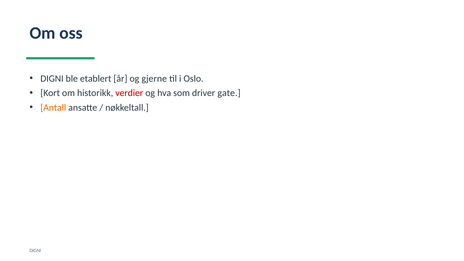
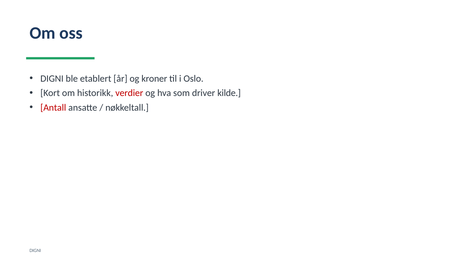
gjerne: gjerne -> kroner (154, 79)
gate: gate -> kilde (229, 93)
Antall colour: orange -> red (53, 108)
